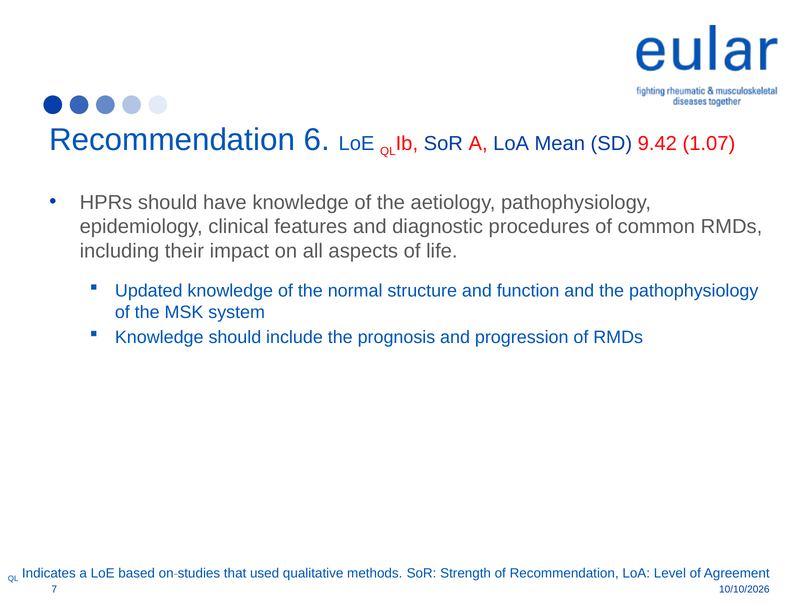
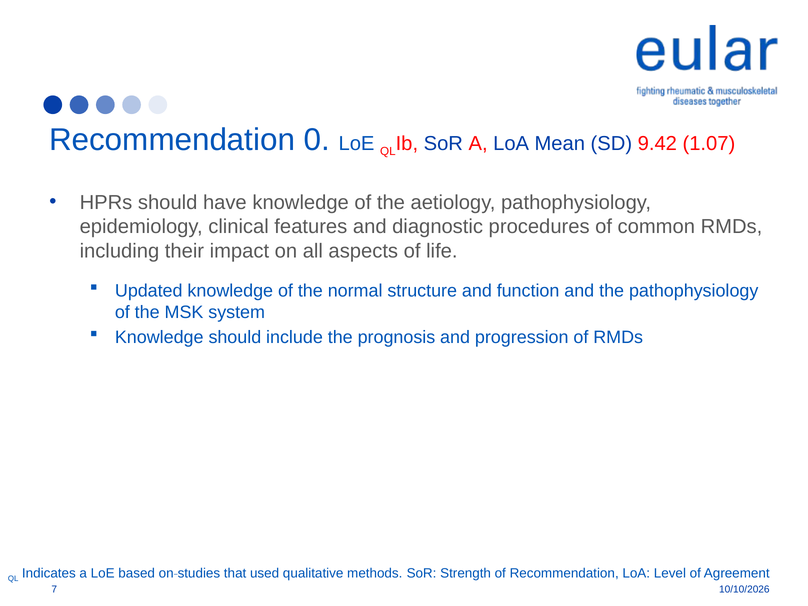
6: 6 -> 0 (317, 140)
